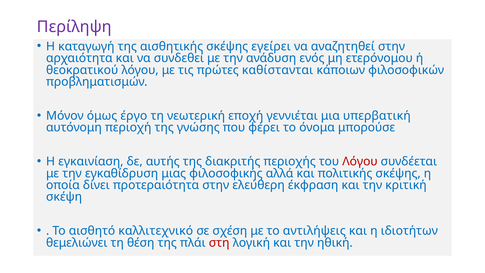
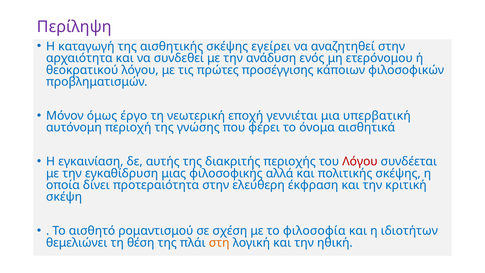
καθίστανται: καθίστανται -> προσέγγισης (278, 70)
μπορούσε: μπορούσε -> αισθητικά (367, 127)
καλλιτεχνικό: καλλιτεχνικό -> ρομαντισμού (156, 231)
αντιλήψεις: αντιλήψεις -> φιλοσοφία (314, 231)
στη colour: red -> orange (219, 243)
